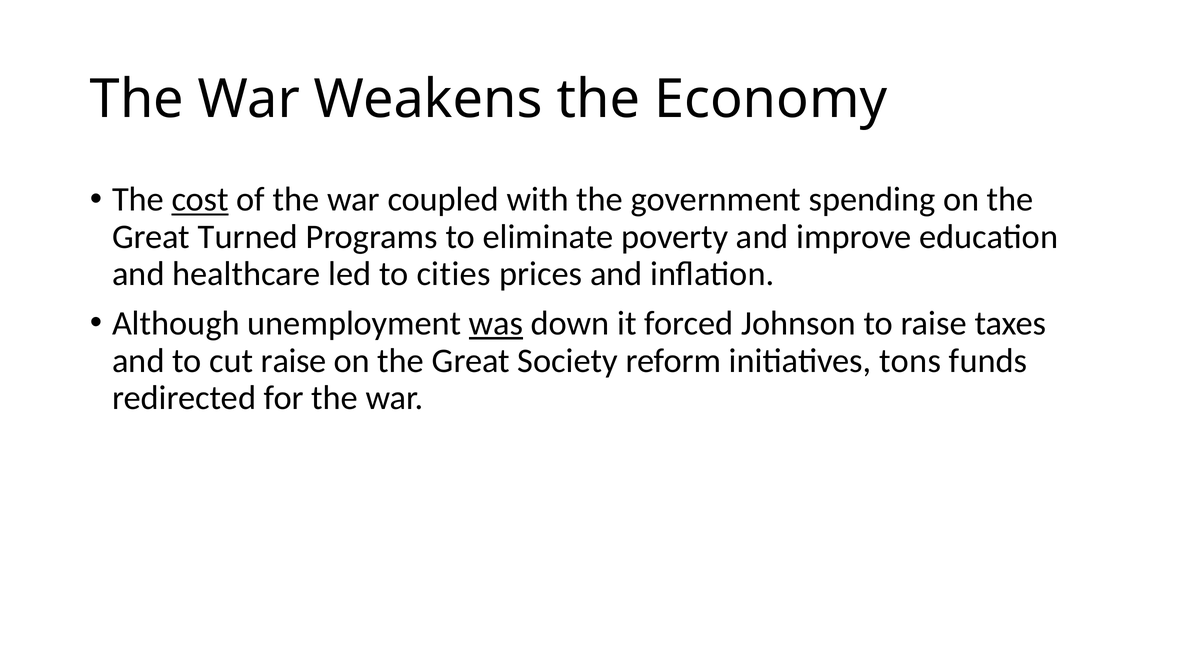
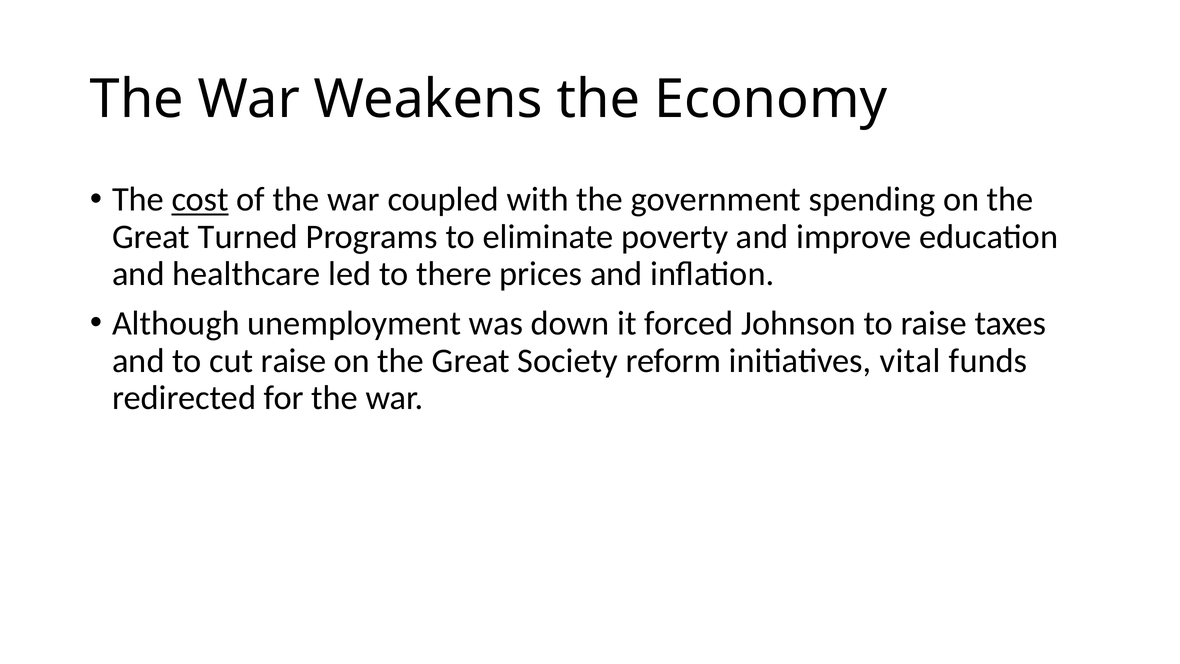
cities: cities -> there (454, 274)
was underline: present -> none (496, 323)
tons: tons -> vital (910, 361)
